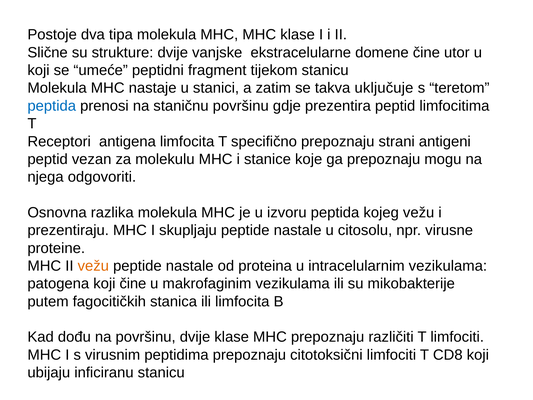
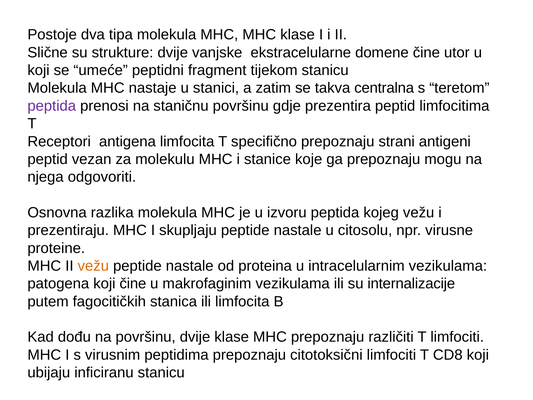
uključuje: uključuje -> centralna (384, 88)
peptida colour: blue -> purple (52, 106)
mikobakterije: mikobakterije -> internalizacije (411, 284)
